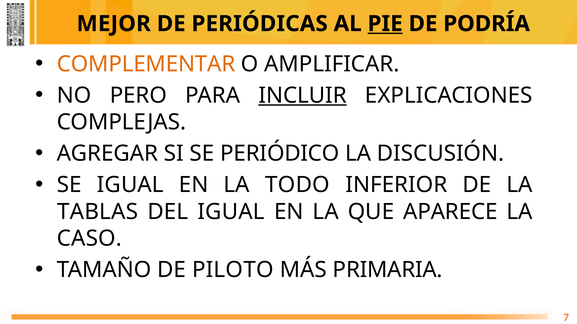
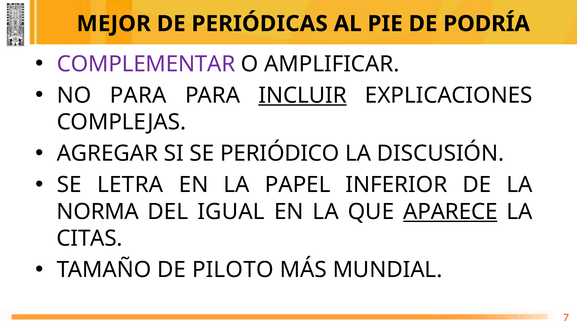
PIE underline: present -> none (385, 24)
COMPLEMENTAR colour: orange -> purple (146, 64)
NO PERO: PERO -> PARA (138, 96)
SE IGUAL: IGUAL -> LETRA (130, 185)
TODO: TODO -> PAPEL (298, 185)
TABLAS: TABLAS -> NORMA (98, 212)
APARECE underline: none -> present (450, 212)
CASO: CASO -> CITAS (90, 239)
PRIMARIA: PRIMARIA -> MUNDIAL (388, 270)
